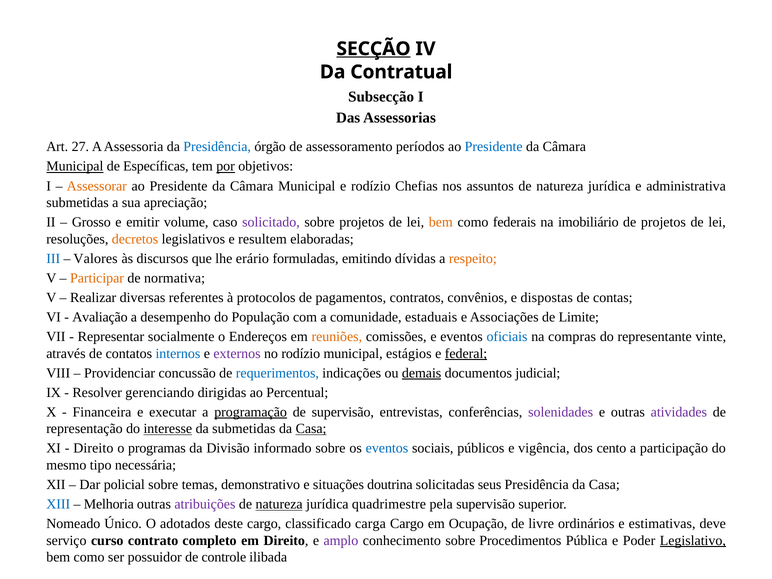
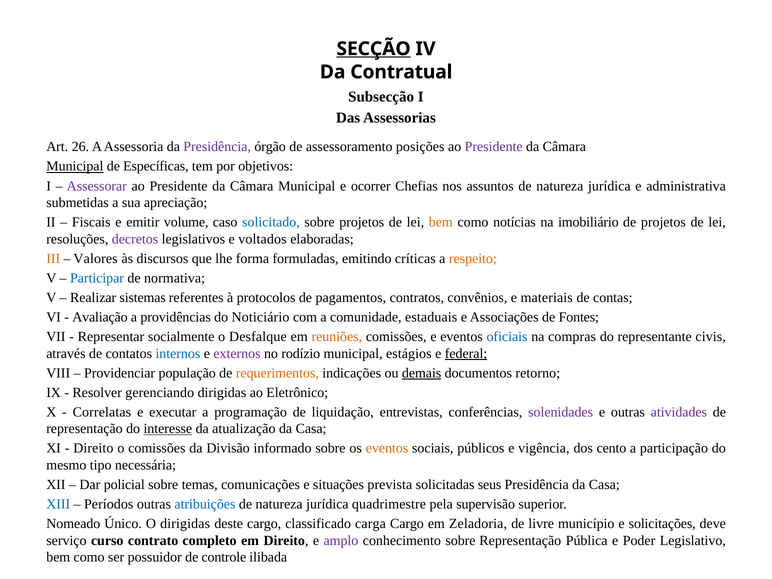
27: 27 -> 26 (80, 147)
Presidência colour: blue -> purple (217, 147)
períodos: períodos -> posições (420, 147)
Presidente colour: blue -> purple (494, 147)
por underline: present -> none (226, 166)
Assessorar colour: orange -> purple (97, 186)
e rodízio: rodízio -> ocorrer (371, 186)
Grosso: Grosso -> Fiscais (91, 222)
solicitado colour: purple -> blue (271, 222)
federais: federais -> notícias (514, 222)
decretos colour: orange -> purple (135, 239)
resultem: resultem -> voltados (262, 239)
III colour: blue -> orange (53, 259)
erário: erário -> forma (252, 259)
dívidas: dívidas -> críticas (415, 259)
Participar colour: orange -> blue (97, 278)
diversas: diversas -> sistemas (143, 298)
dispostas: dispostas -> materiais (547, 298)
desempenho: desempenho -> providências (176, 317)
População: População -> Noticiário (260, 317)
Limite: Limite -> Fontes (579, 317)
Endereços: Endereços -> Desfalque (258, 337)
vinte: vinte -> civis (711, 337)
concussão: concussão -> população (187, 373)
requerimentos colour: blue -> orange (277, 373)
judicial: judicial -> retorno (538, 373)
Percentual: Percentual -> Eletrônico (297, 393)
Financeira: Financeira -> Correlatas (102, 412)
programação underline: present -> none (251, 412)
de supervisão: supervisão -> liquidação (343, 412)
da submetidas: submetidas -> atualização (244, 429)
Casa underline: present -> none (311, 429)
o programas: programas -> comissões (157, 448)
eventos colour: blue -> orange (387, 448)
demonstrativo: demonstrativo -> comunicações (261, 485)
doutrina: doutrina -> prevista (390, 485)
Melhoria: Melhoria -> Períodos (109, 504)
atribuições colour: purple -> blue (205, 504)
natureza underline: present -> none (279, 504)
O adotados: adotados -> dirigidas (185, 524)
Ocupação: Ocupação -> Zeladoria (478, 524)
ordinários: ordinários -> município (586, 524)
estimativas: estimativas -> solicitações (662, 524)
sobre Procedimentos: Procedimentos -> Representação (520, 540)
Legislativo underline: present -> none (693, 540)
